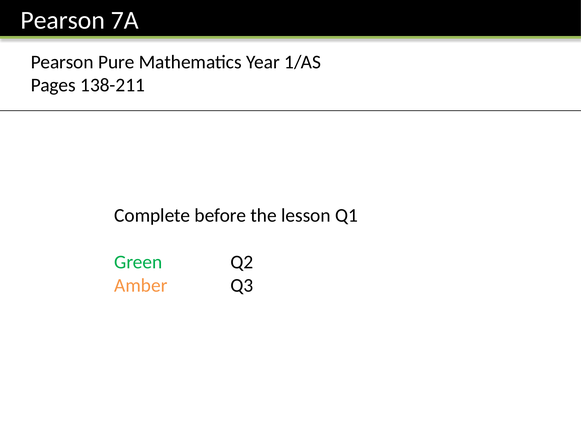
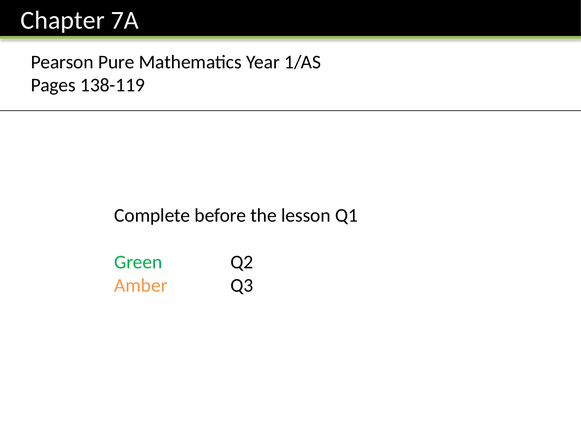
Pearson: Pearson -> Chapter (63, 20)
138-211: 138-211 -> 138-119 (113, 85)
